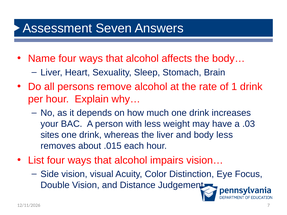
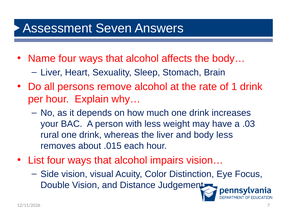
sites: sites -> rural (50, 135)
